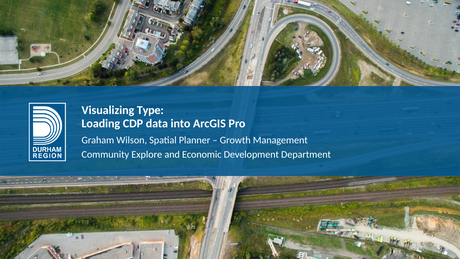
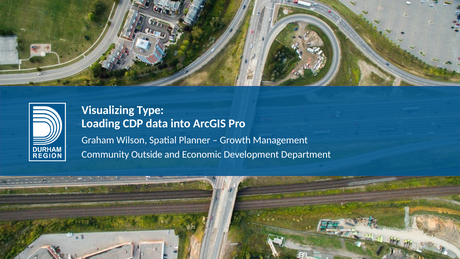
Explore: Explore -> Outside (147, 154)
